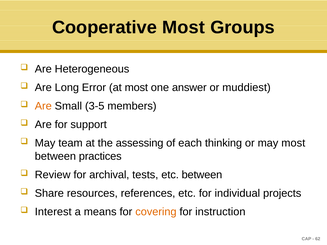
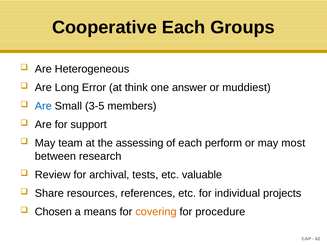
Cooperative Most: Most -> Each (184, 27)
at most: most -> think (136, 88)
Are colour: orange -> blue (43, 106)
thinking: thinking -> perform (224, 143)
practices: practices -> research (100, 156)
etc between: between -> valuable (202, 175)
Interest: Interest -> Chosen (53, 212)
instruction: instruction -> procedure (220, 212)
